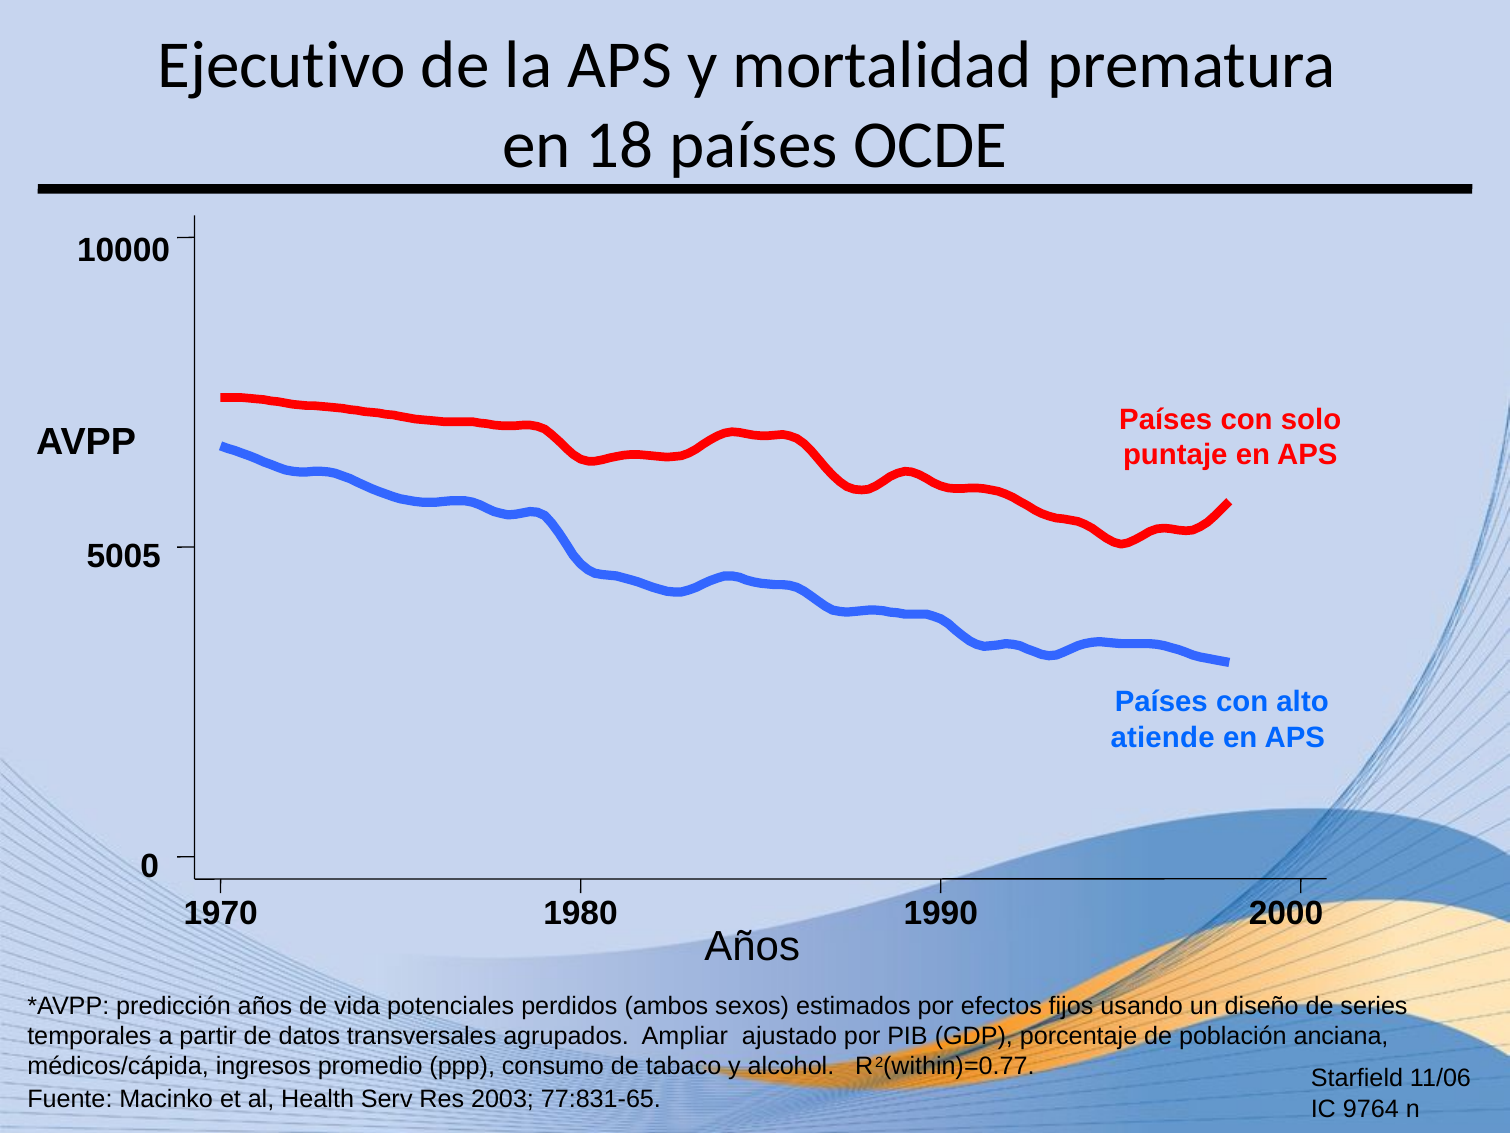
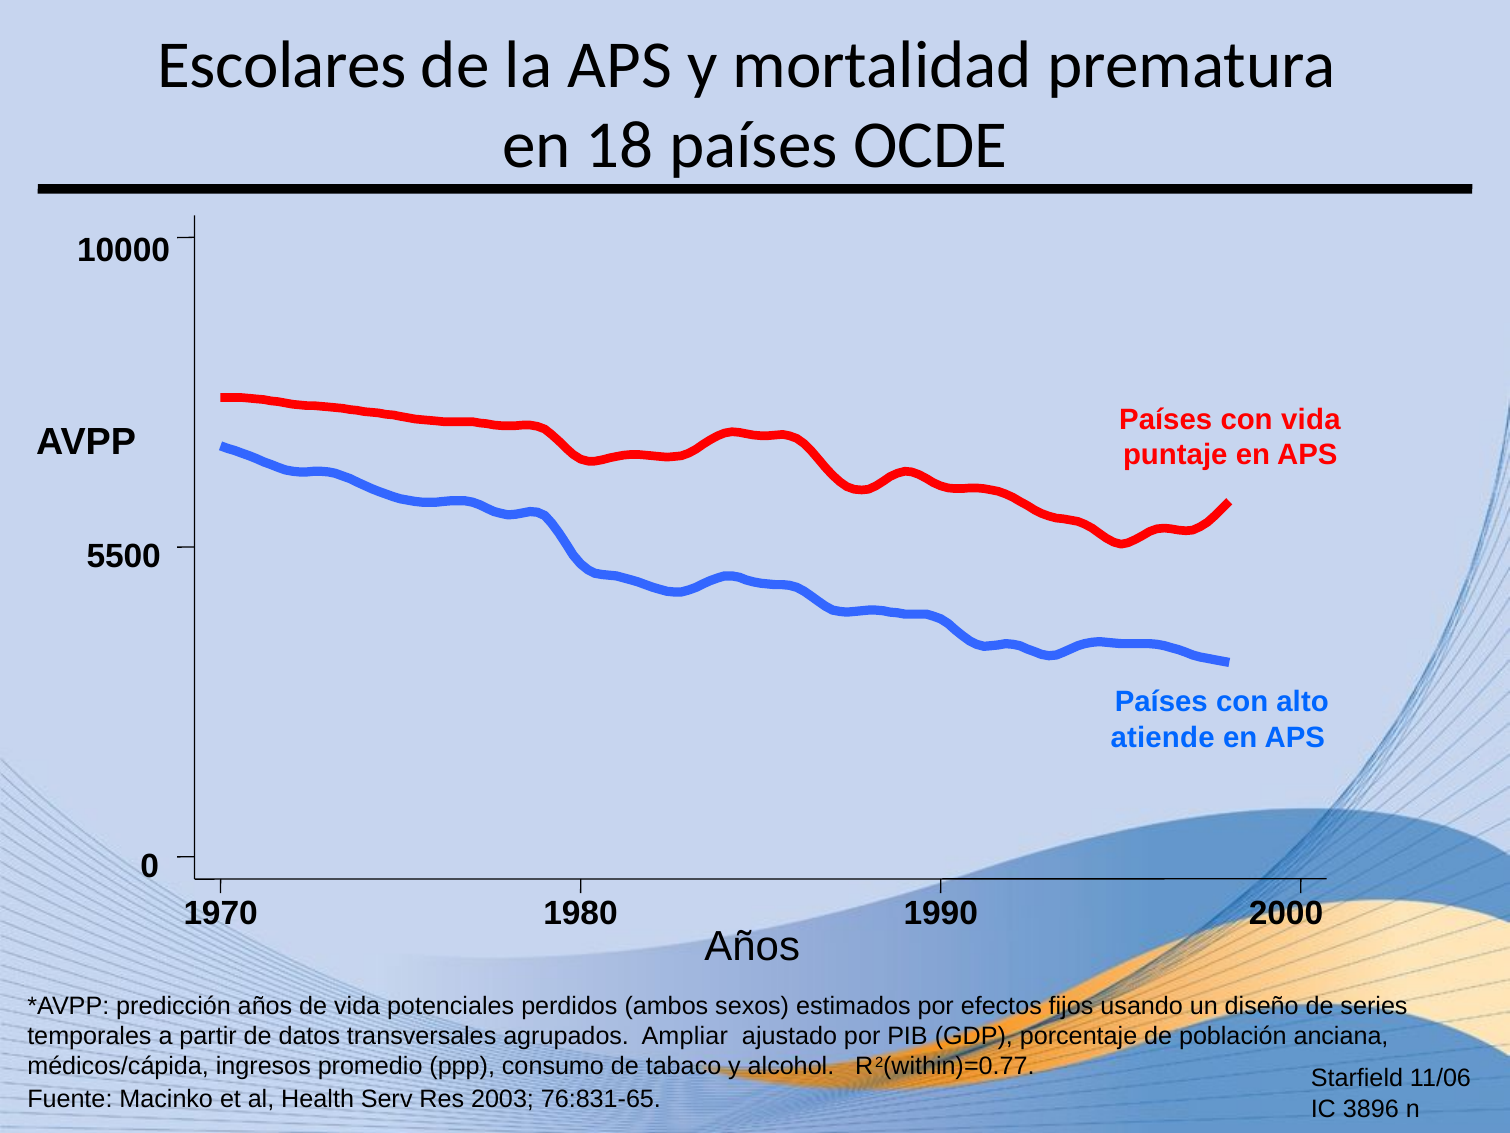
Ejecutivo: Ejecutivo -> Escolares (282, 65)
solo: solo -> vida (1311, 419)
5005: 5005 -> 5500 (124, 556)
77:831-65: 77:831-65 -> 76:831-65 (601, 1099)
9764: 9764 -> 3896 (1371, 1108)
